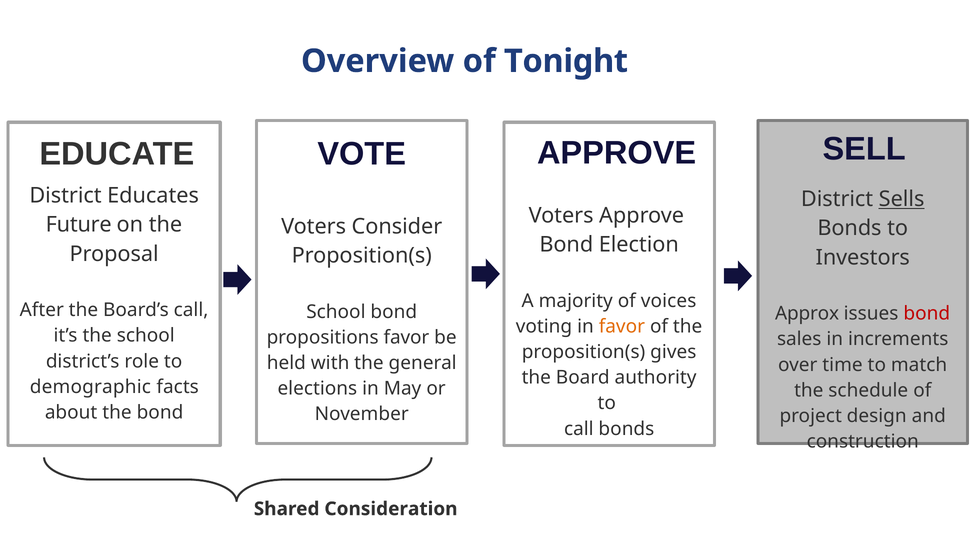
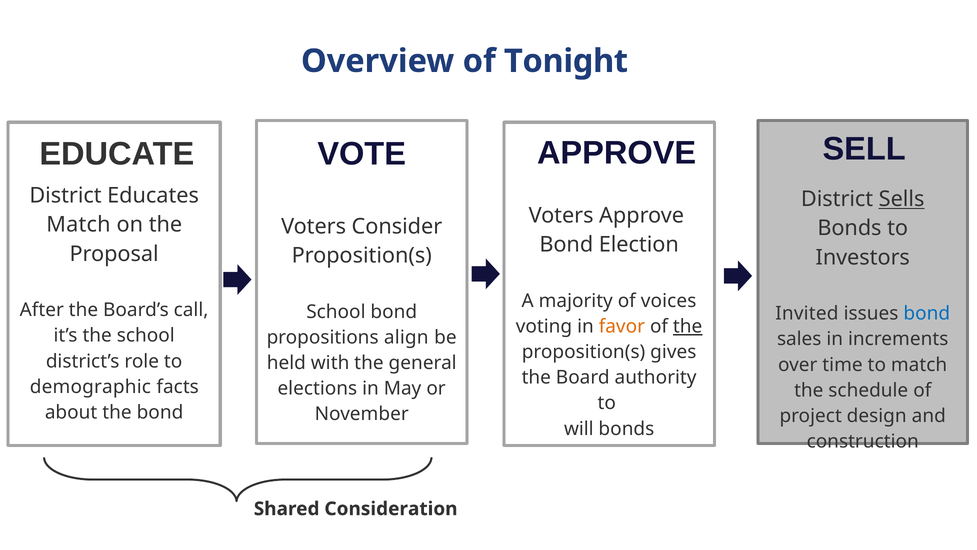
Future: Future -> Match (78, 225)
Approx: Approx -> Invited (807, 313)
bond colour: red -> blue (927, 313)
the underline: none -> present (688, 326)
propositions favor: favor -> align (406, 337)
call: call -> will (579, 428)
